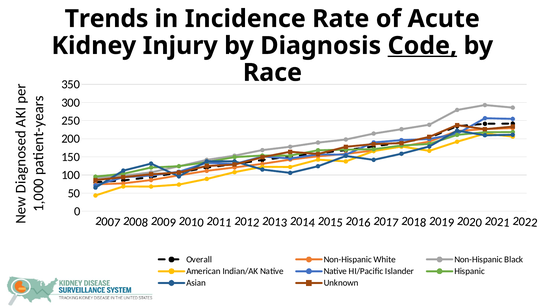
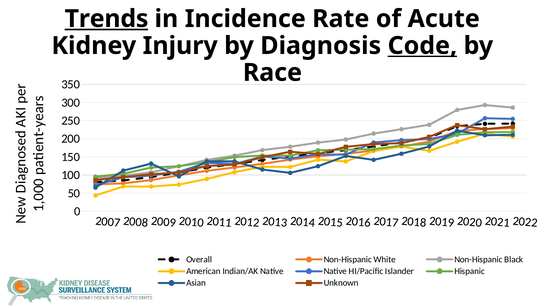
Trends underline: none -> present (107, 19)
